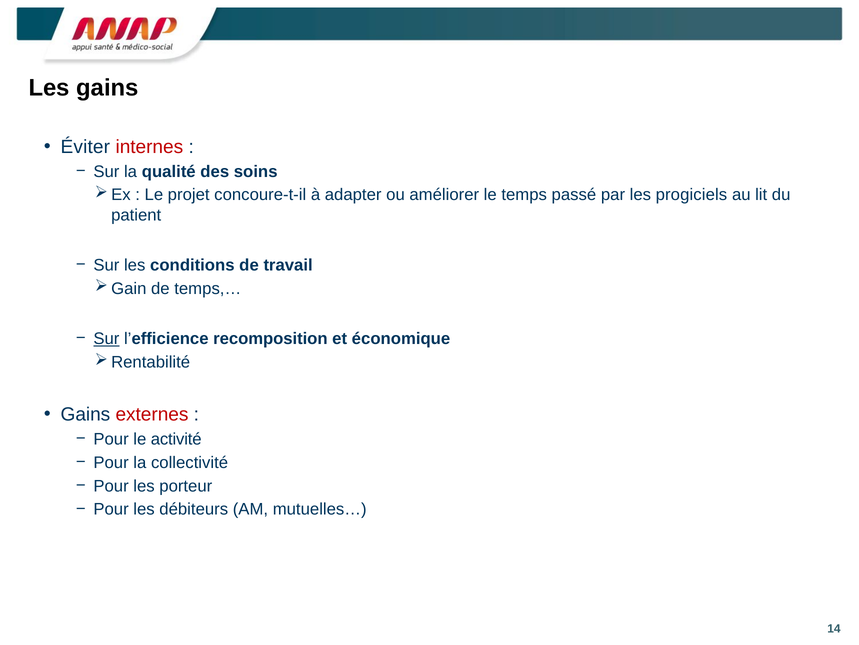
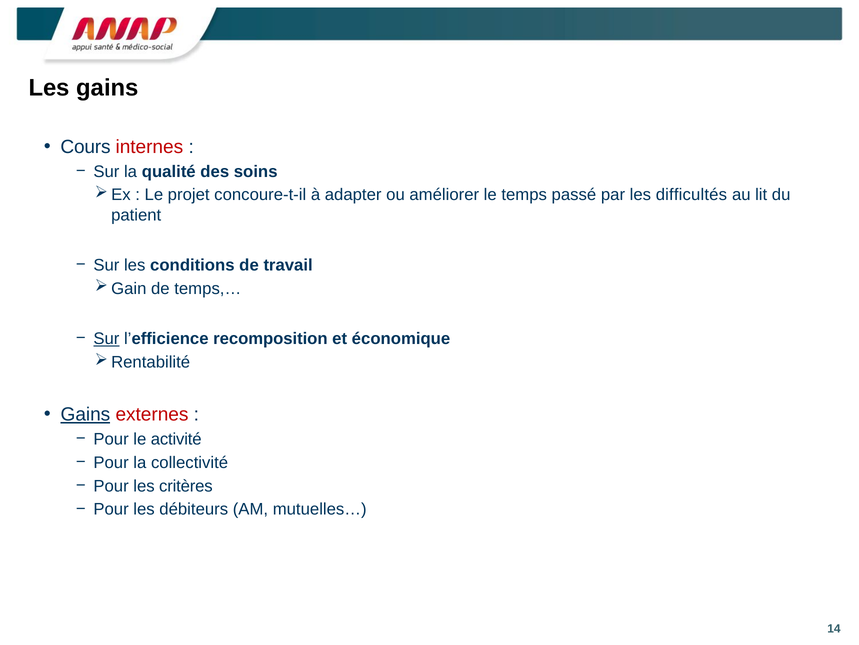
Éviter: Éviter -> Cours (85, 147)
progiciels: progiciels -> difficultés (691, 195)
Gains underline: none -> present (85, 414)
porteur: porteur -> critères (186, 485)
